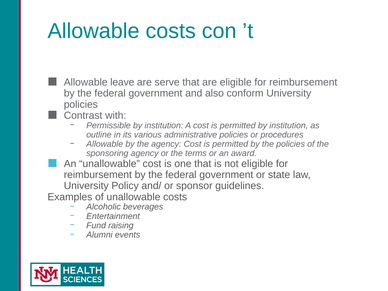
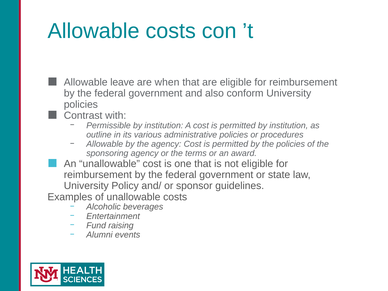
serve: serve -> when (167, 82)
